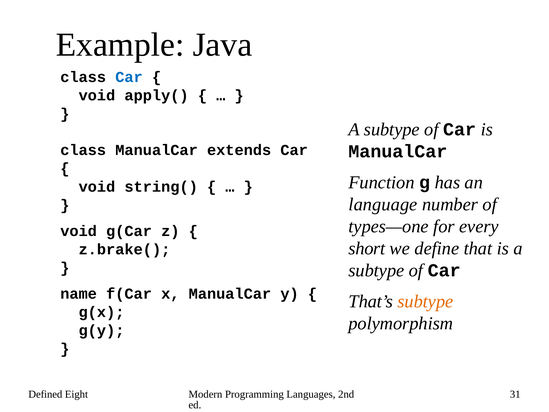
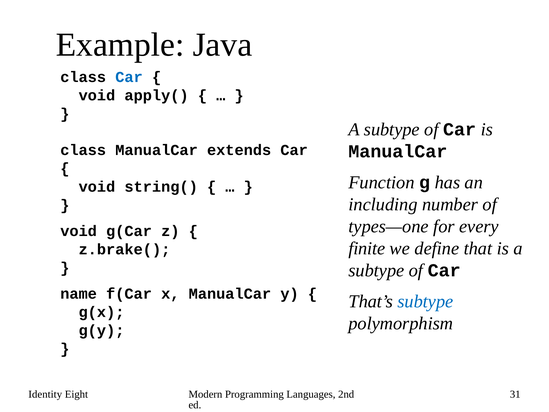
language: language -> including (383, 204)
short: short -> finite (367, 248)
subtype colour: orange -> blue (425, 301)
Defined: Defined -> Identity (45, 394)
